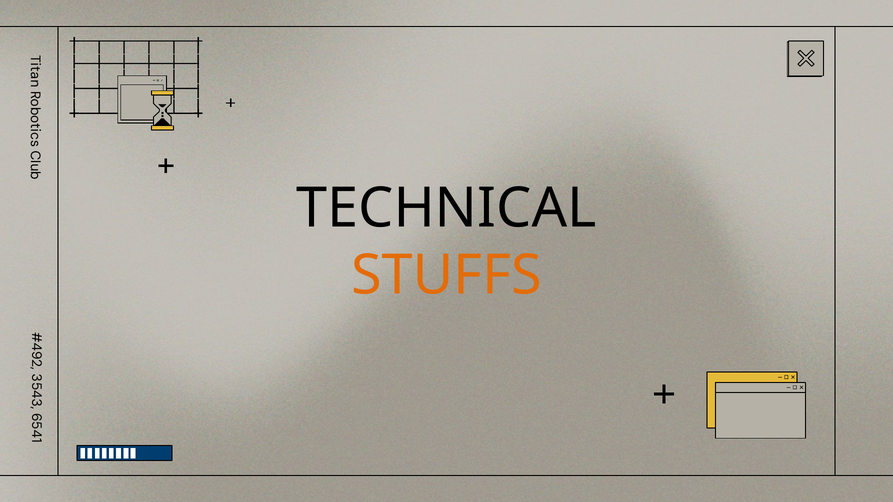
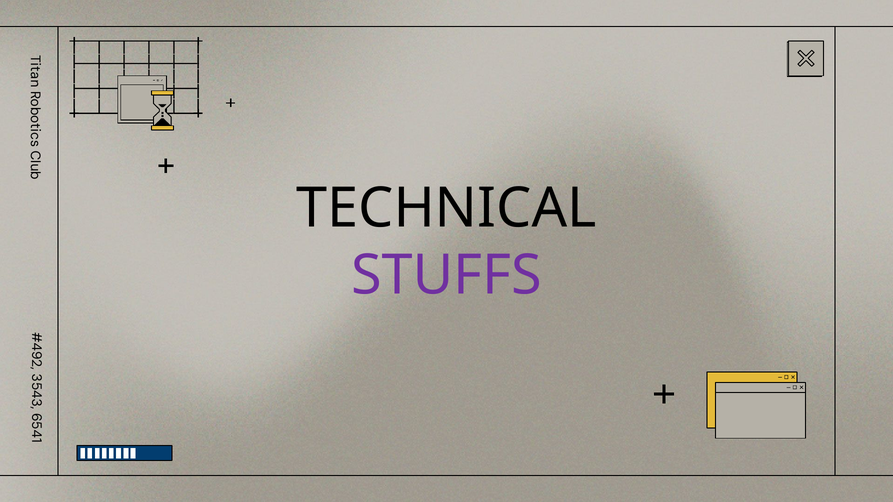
STUFFS colour: orange -> purple (446, 275)
